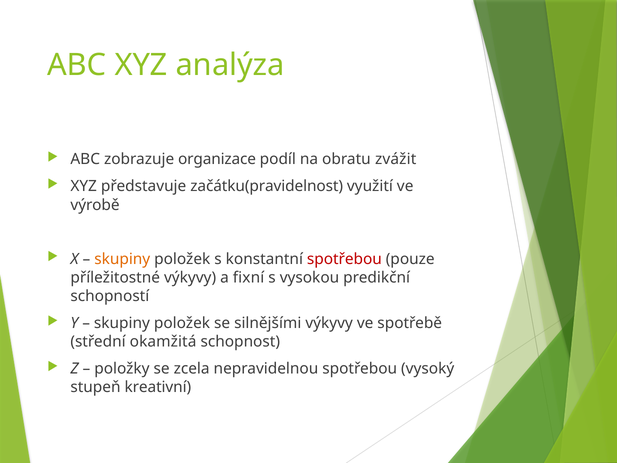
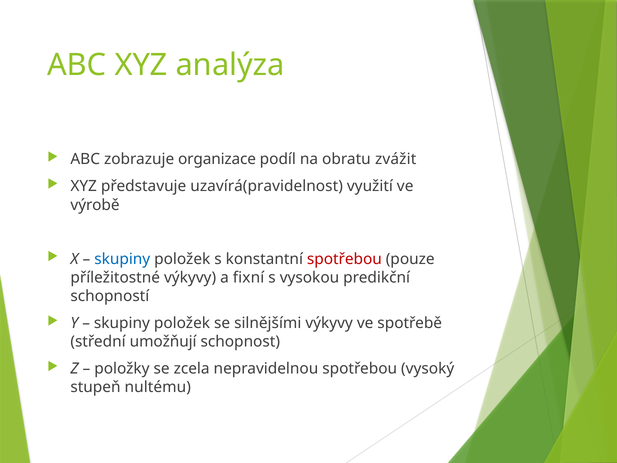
začátku(pravidelnost: začátku(pravidelnost -> uzavírá(pravidelnost (267, 186)
skupiny colour: orange -> blue (122, 259)
okamžitá: okamžitá -> umožňují (163, 342)
kreativní: kreativní -> nultému (158, 387)
